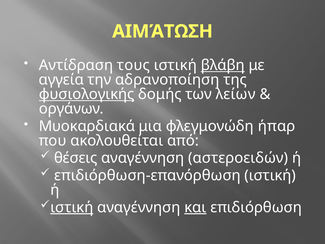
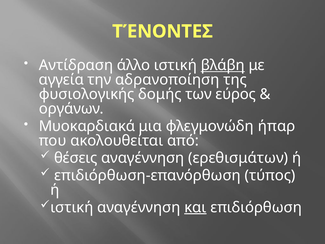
ΑΙΜΆΤΩΣΗ: ΑΙΜΆΤΩΣΗ -> ΤΈΝΟΝΤΕΣ (163, 31)
τους: τους -> άλλο (134, 65)
φυσιολογικής underline: present -> none (87, 94)
λείων: λείων -> εύρος (236, 94)
αστεροειδών: αστεροειδών -> ερεθισμάτων (238, 158)
επιδιόρθωση-επανόρθωση ιστική: ιστική -> τύπος (270, 175)
ιστική underline: present -> none (72, 207)
